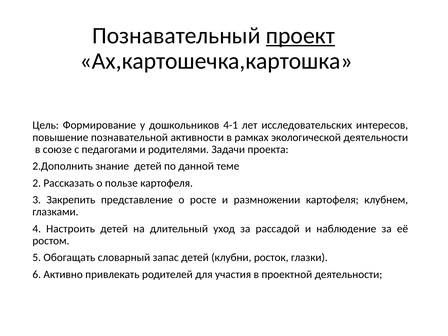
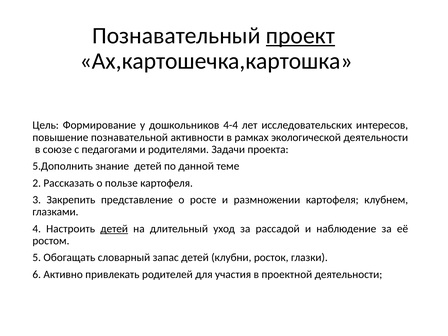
4-1: 4-1 -> 4-4 (231, 125)
2.Дополнить: 2.Дополнить -> 5.Дополнить (63, 166)
детей underline: none -> present (114, 229)
